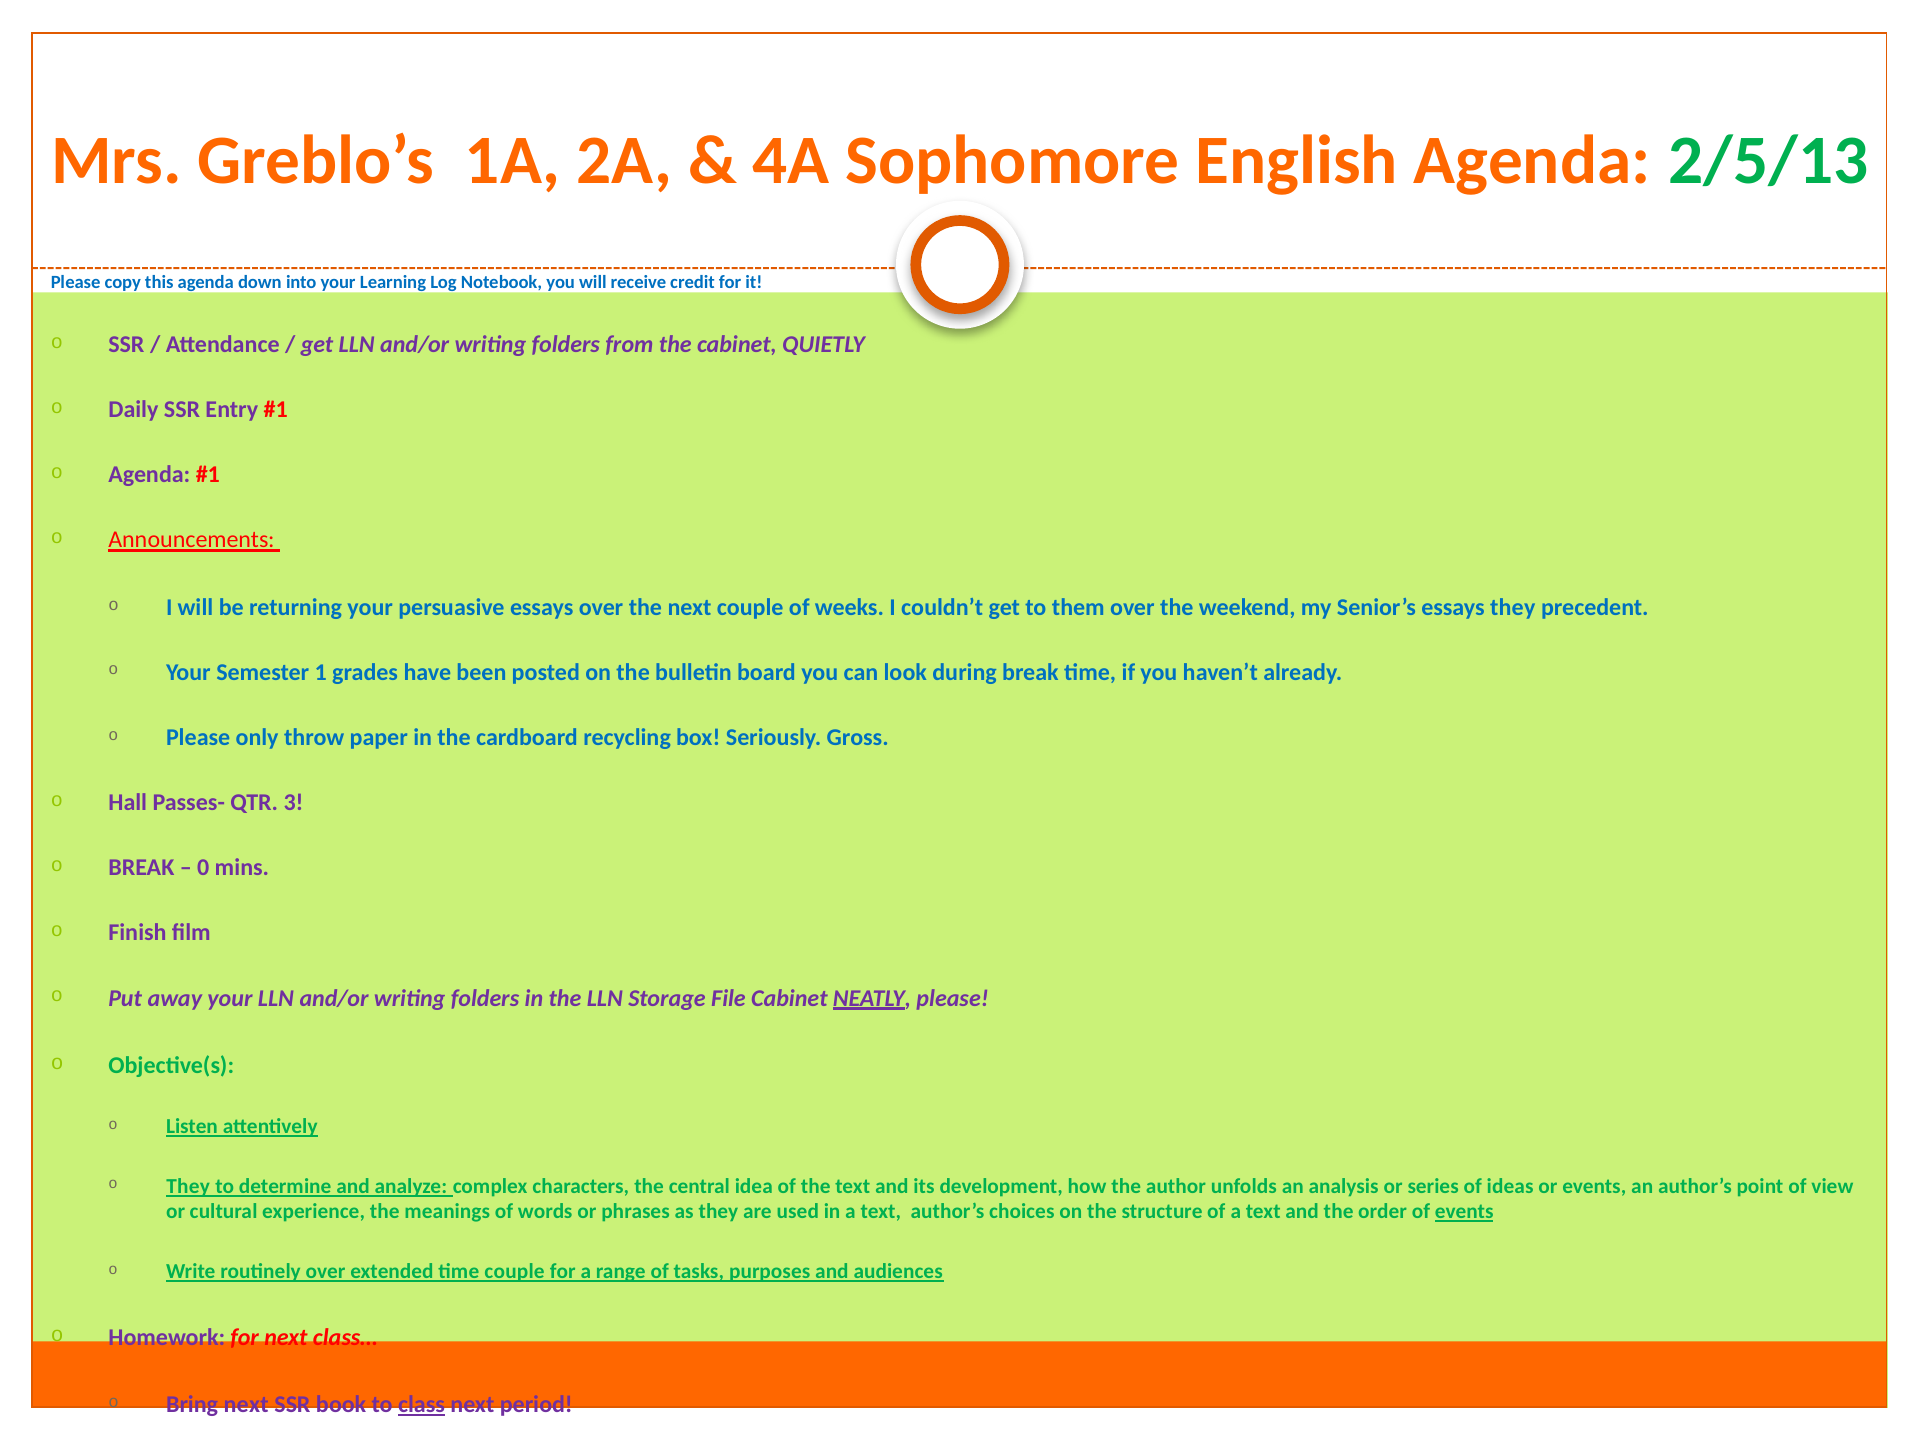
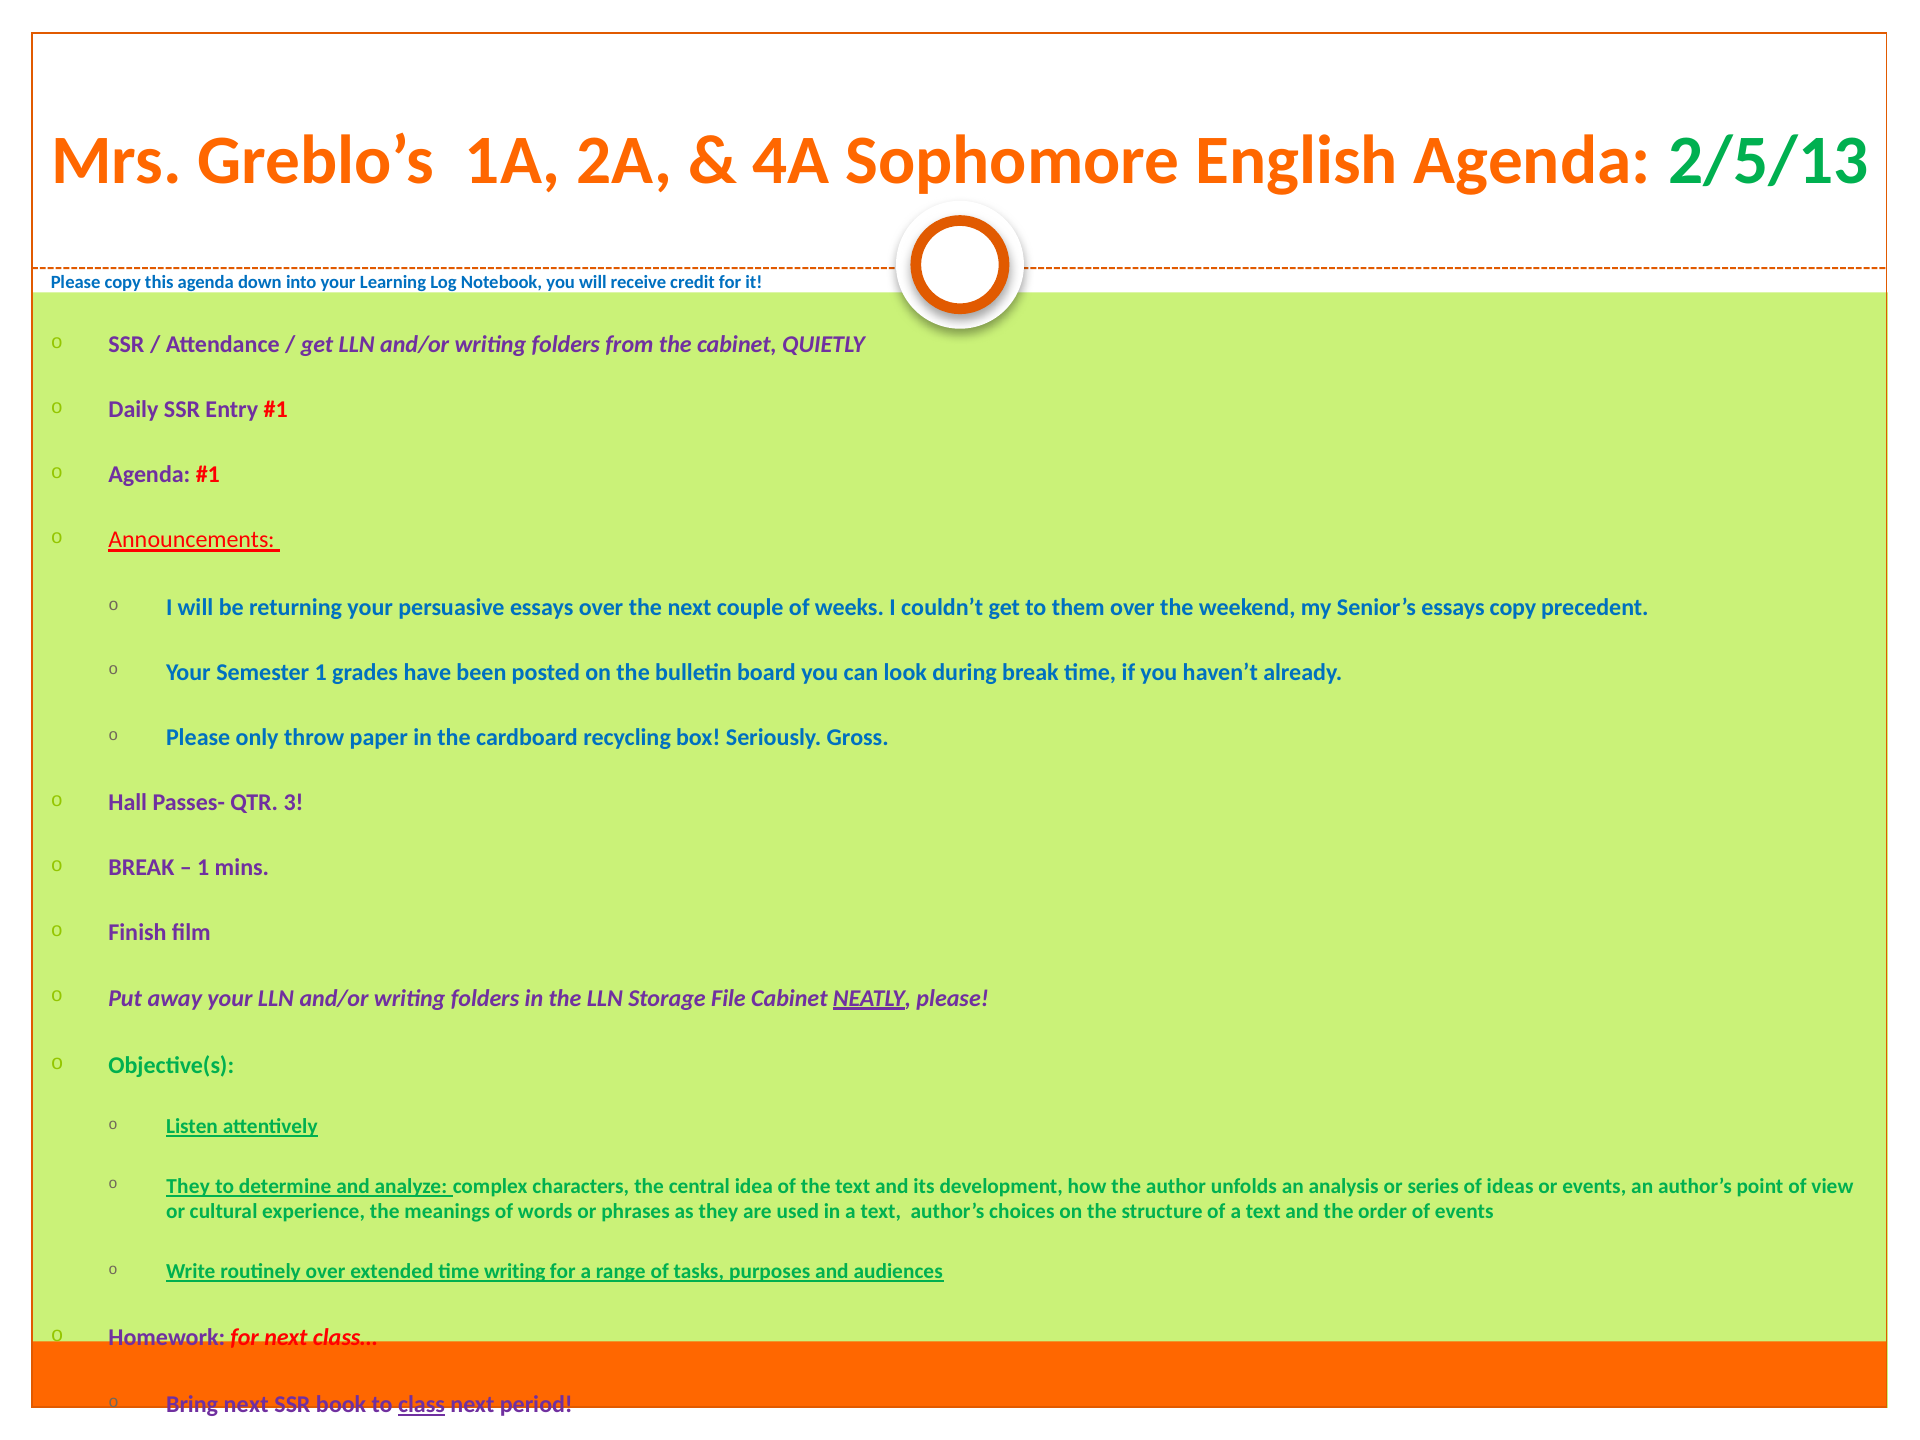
essays they: they -> copy (1513, 607)
0: 0 -> 1 (203, 868)
events underline: present -> none (1464, 1212)
time couple: couple -> writing (515, 1272)
